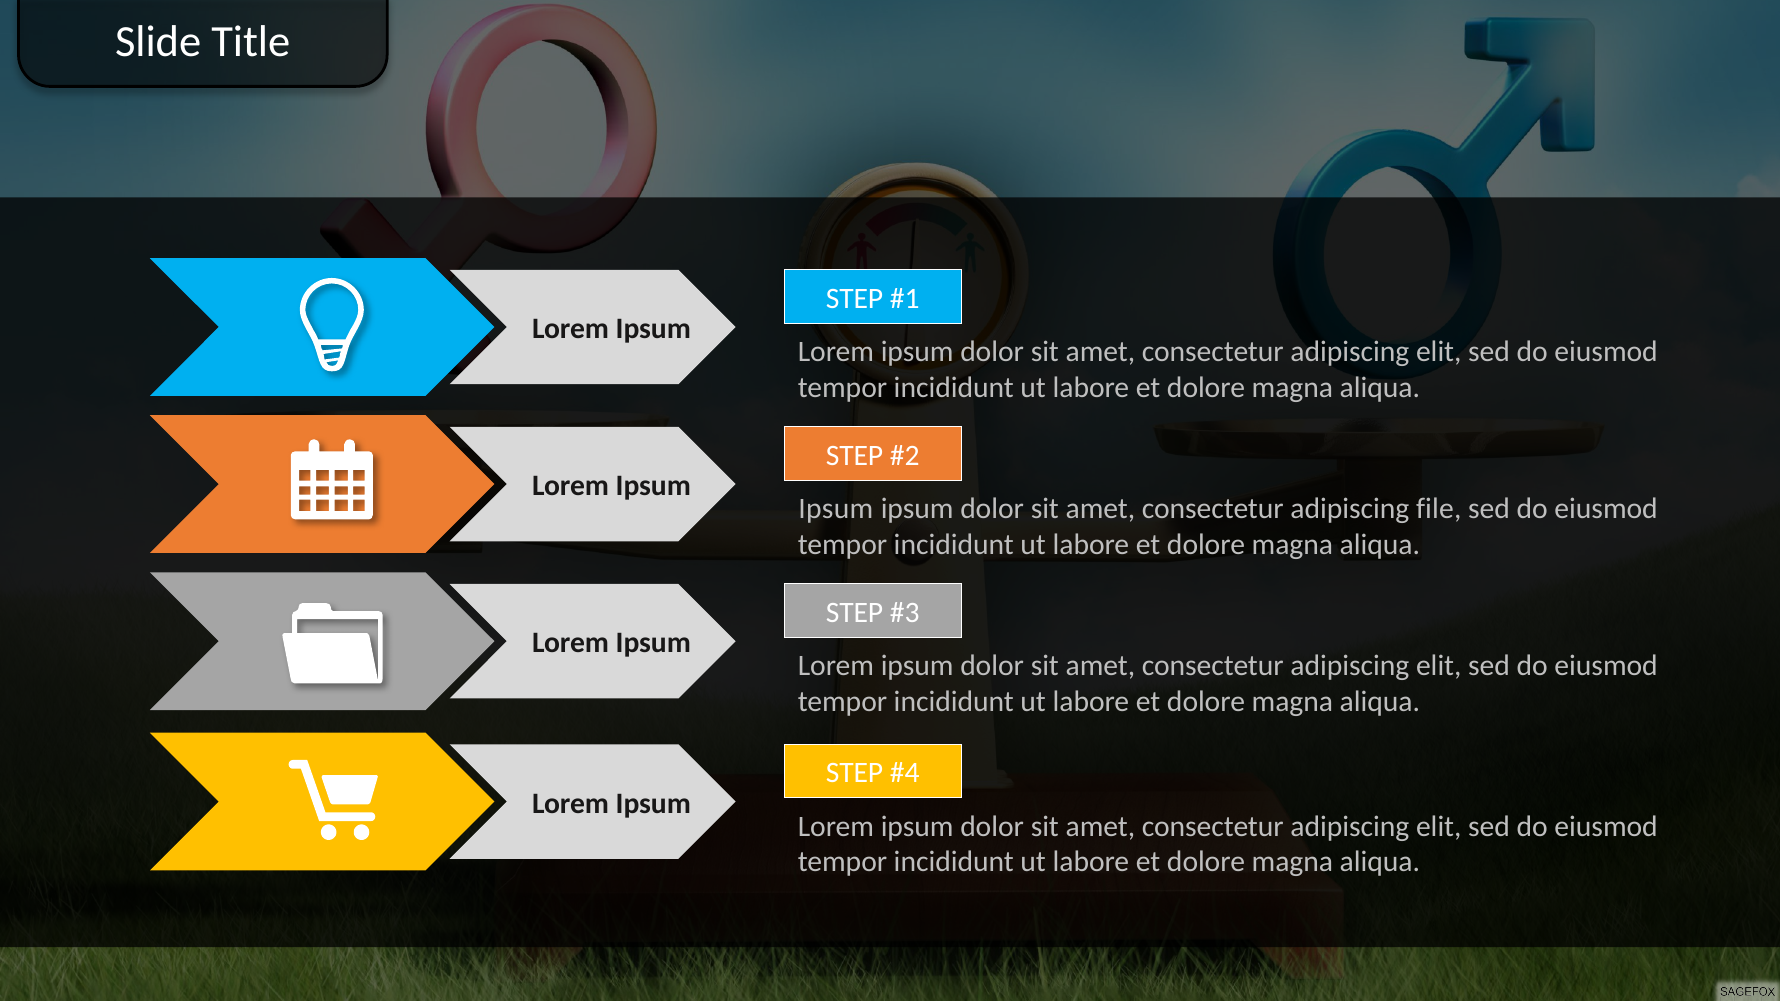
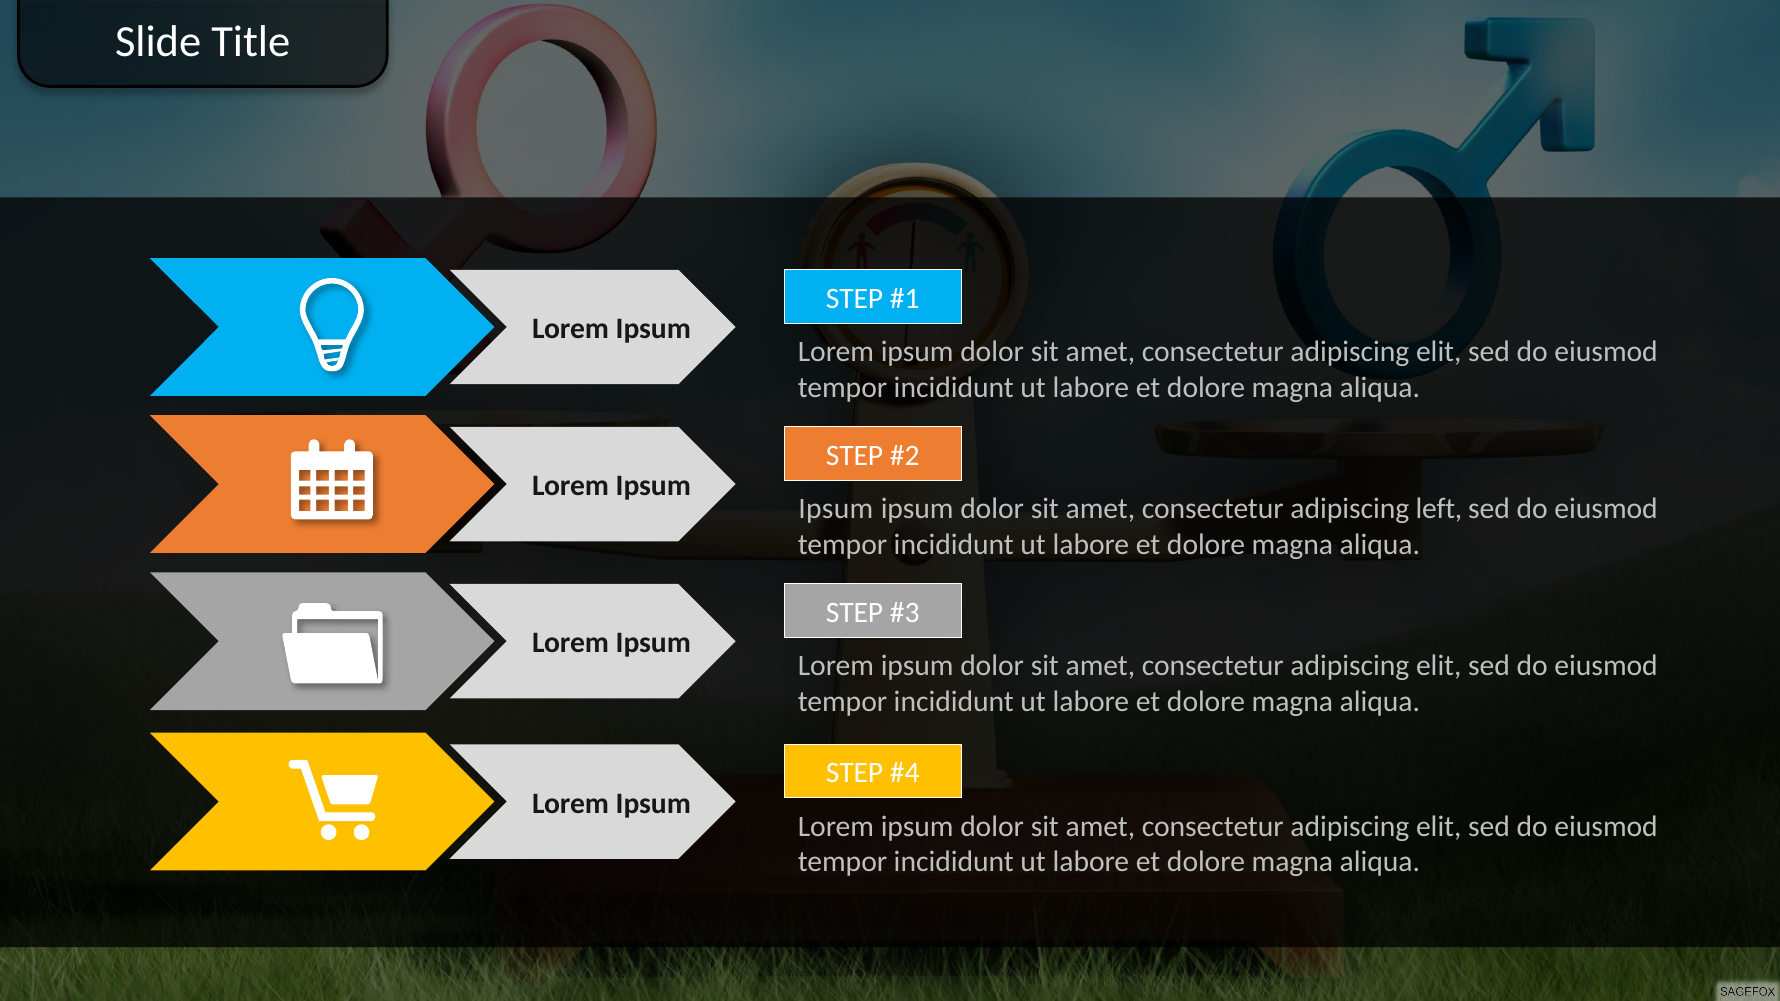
file: file -> left (1439, 509)
